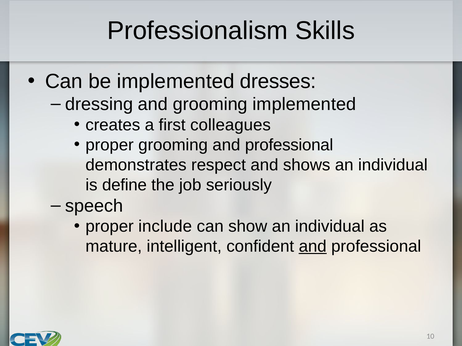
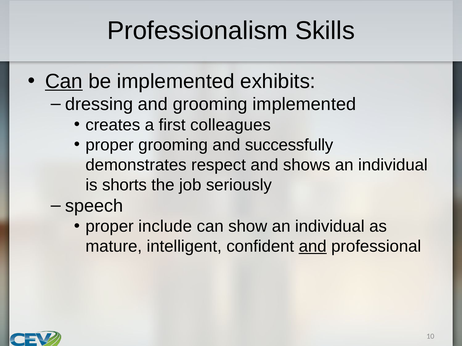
Can underline: none -> present (64, 82)
dresses: dresses -> exhibits (278, 82)
grooming and professional: professional -> successfully (289, 145)
define: define -> shorts (124, 185)
